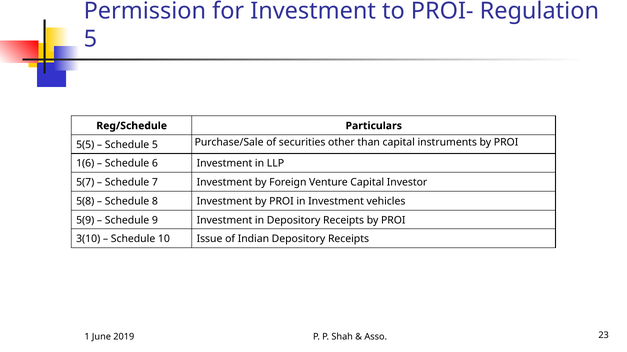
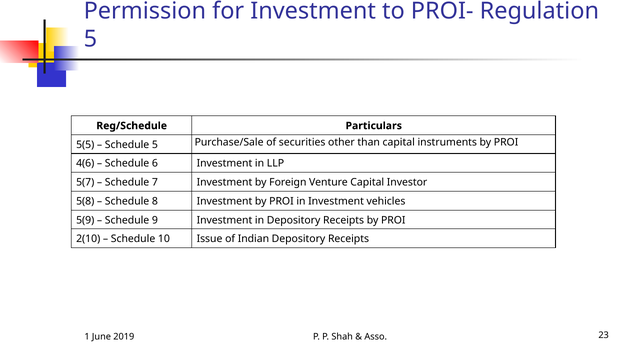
1(6: 1(6 -> 4(6 (85, 164)
3(10: 3(10 -> 2(10 (88, 239)
